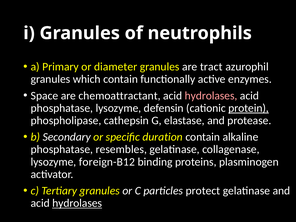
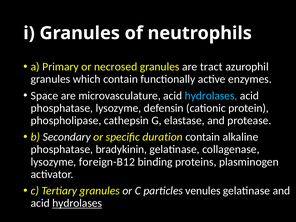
diameter: diameter -> necrosed (116, 67)
chemoattractant: chemoattractant -> microvasculature (120, 96)
hydrolases colour: pink -> light blue (211, 96)
protein underline: present -> none (249, 108)
resembles: resembles -> bradykinin (121, 149)
protect: protect -> venules (203, 191)
